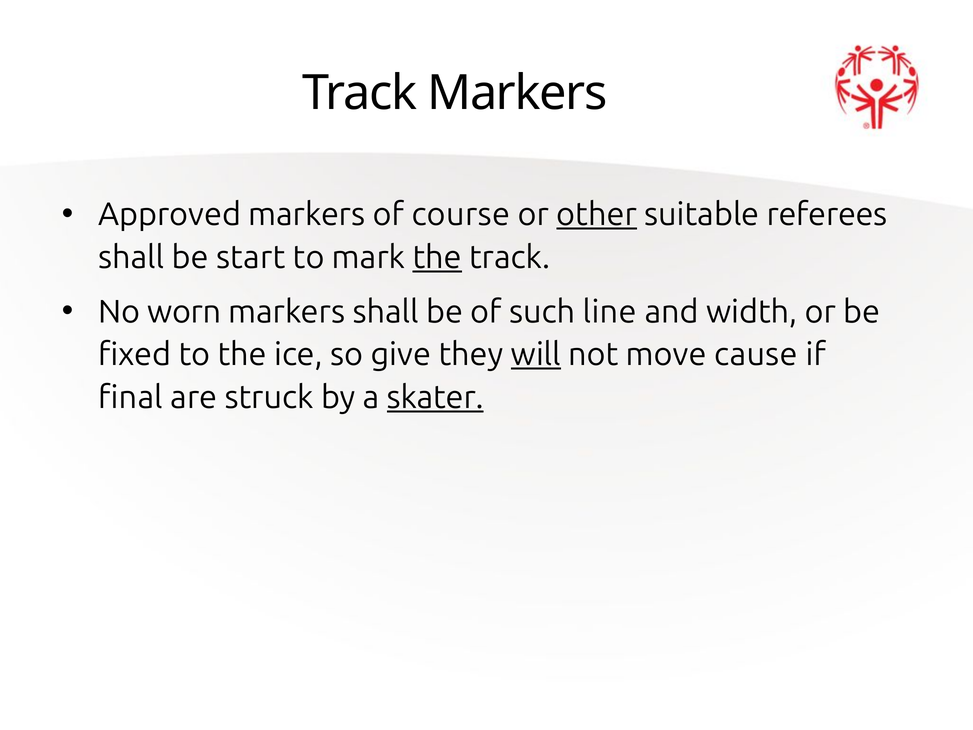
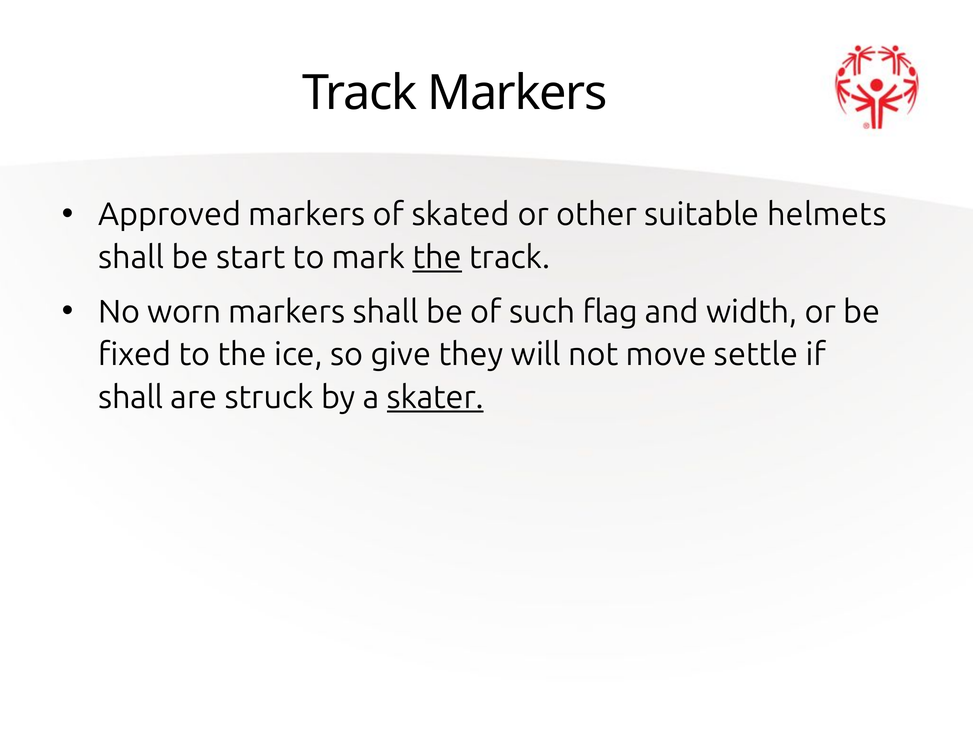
course: course -> skated (461, 215)
other underline: present -> none (597, 215)
referees: referees -> helmets (827, 215)
line: line -> flag (610, 312)
will underline: present -> none (536, 355)
cause: cause -> settle (756, 355)
final: final -> shall (131, 397)
